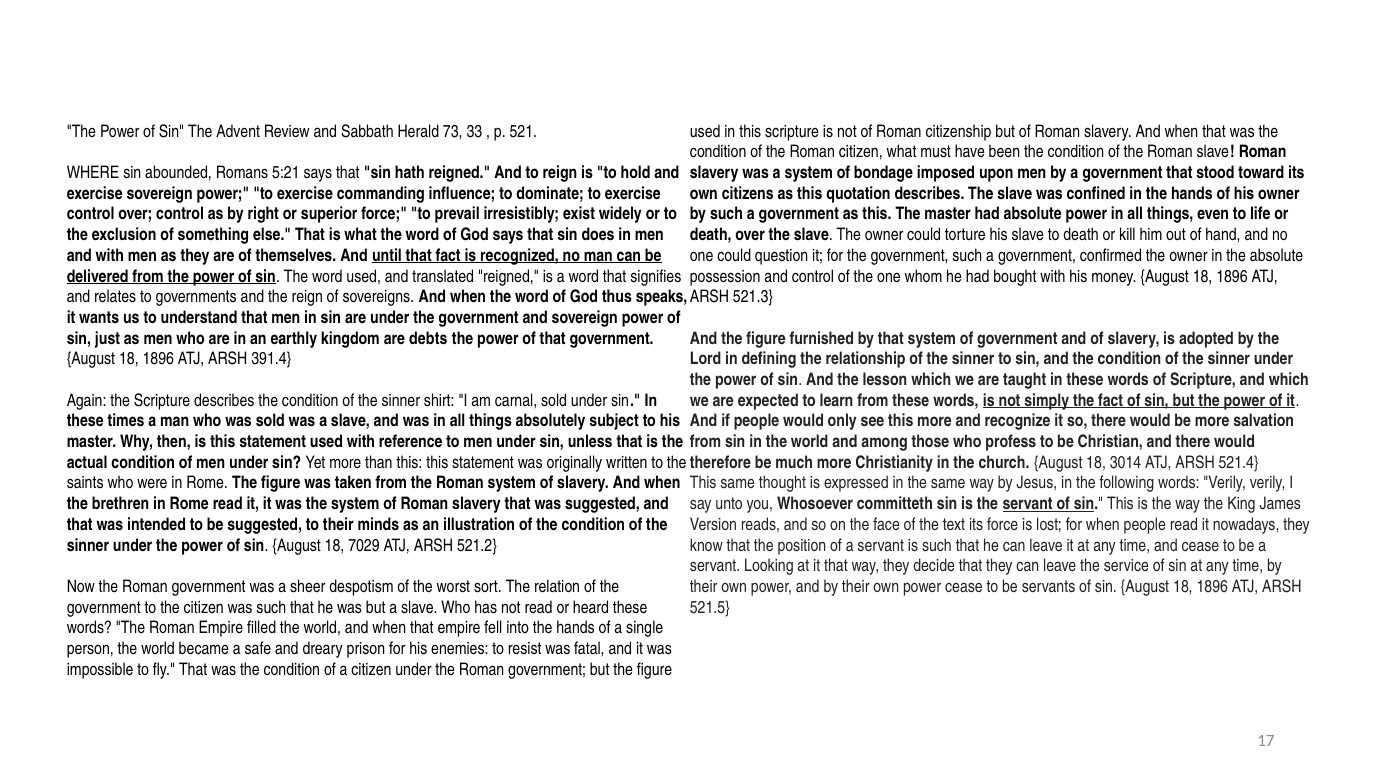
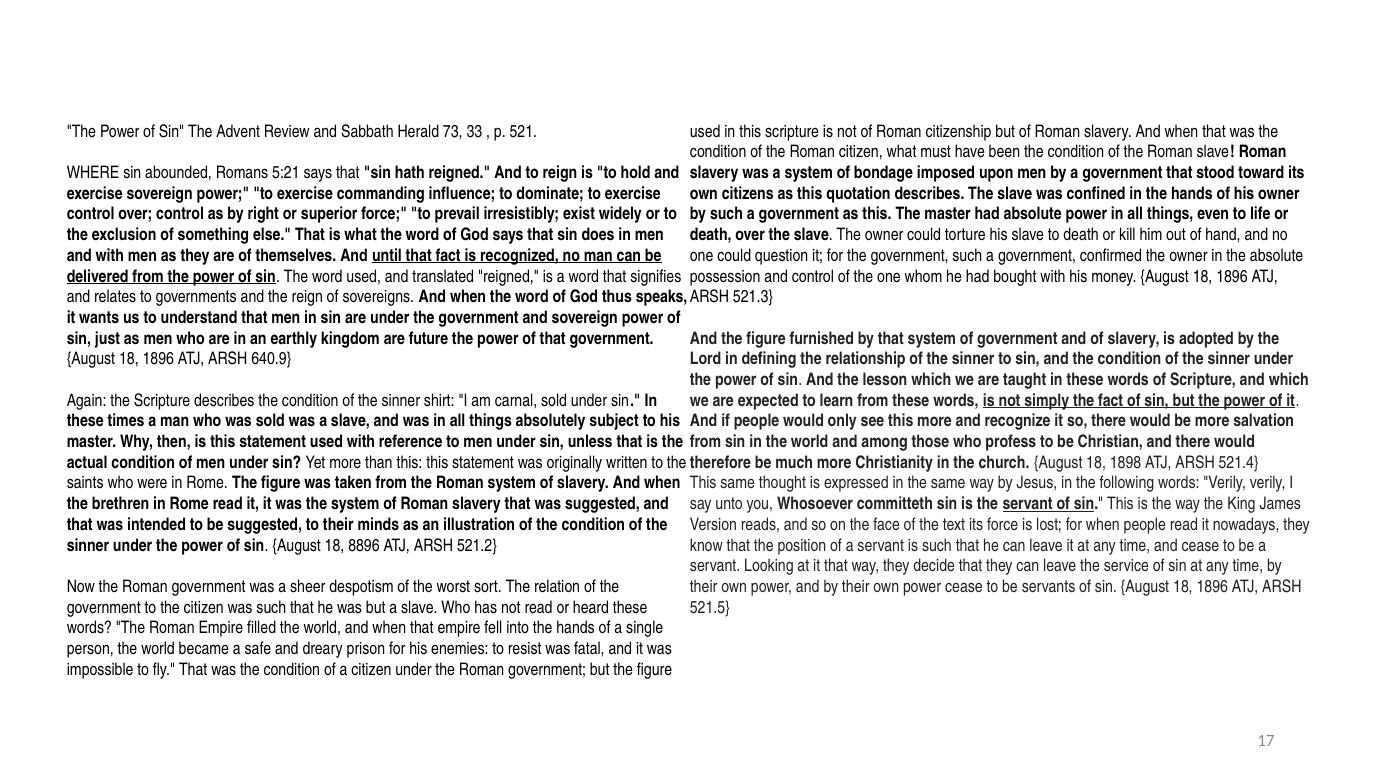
debts: debts -> future (429, 339)
391.4: 391.4 -> 640.9 (271, 359)
3014: 3014 -> 1898 (1126, 463)
7029: 7029 -> 8896 (364, 546)
